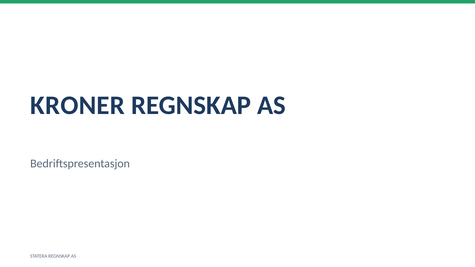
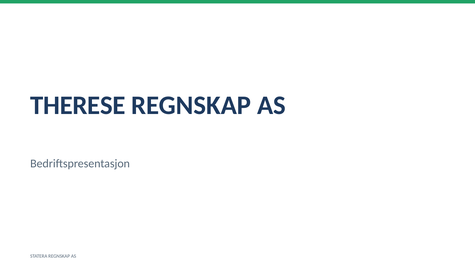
KRONER: KRONER -> THERESE (78, 105)
